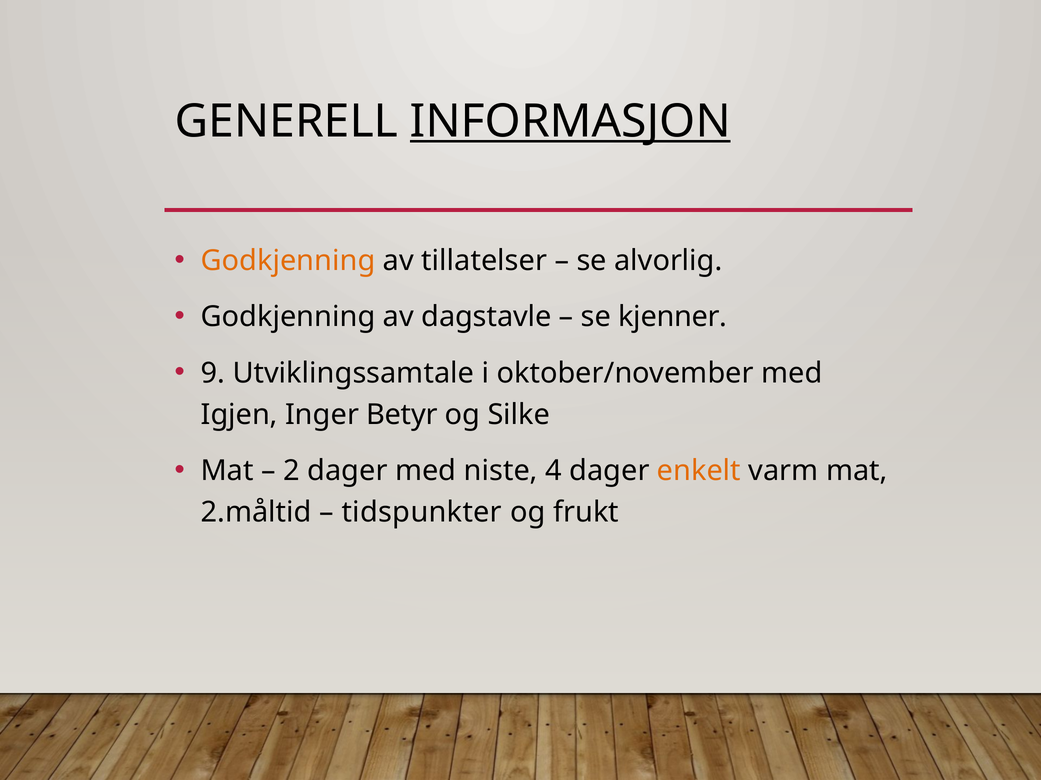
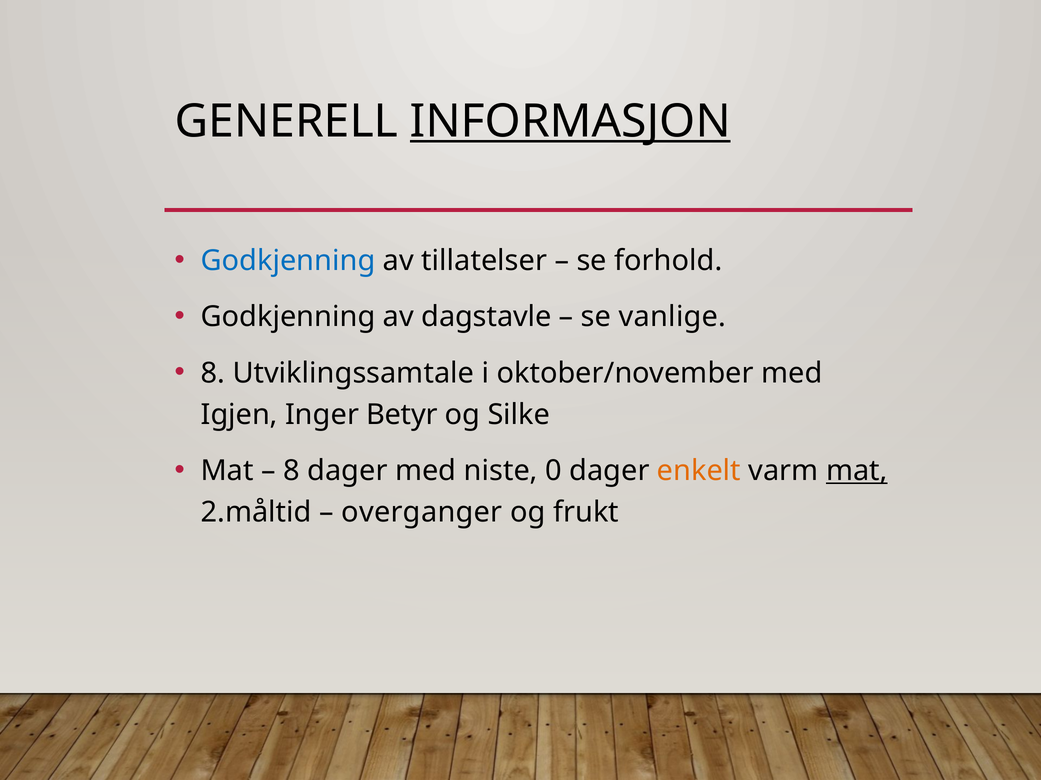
Godkjenning colour: orange -> blue (288, 261)
alvorlig: alvorlig -> forhold (668, 261)
kjenner: kjenner -> vanlige (672, 317)
9: 9 -> 8 (213, 373)
2: 2 -> 8 (291, 471)
4: 4 -> 0 (553, 471)
mat underline: none -> present (857, 471)
tidspunkter: tidspunkter -> overganger (422, 513)
